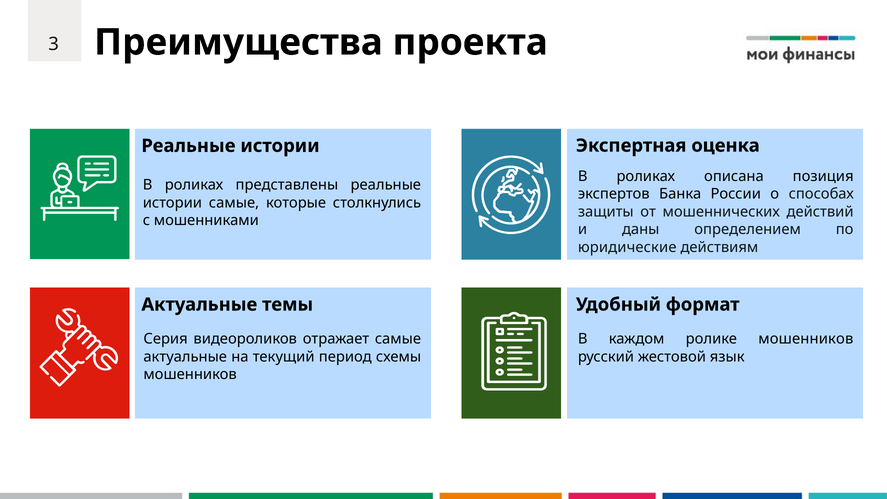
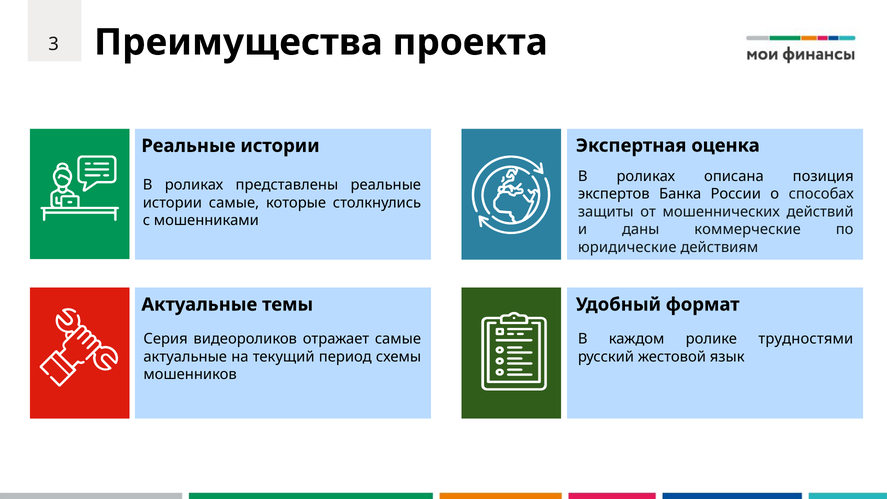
определением: определением -> коммерческие (748, 230)
ролике мошенников: мошенников -> трудностями (806, 339)
